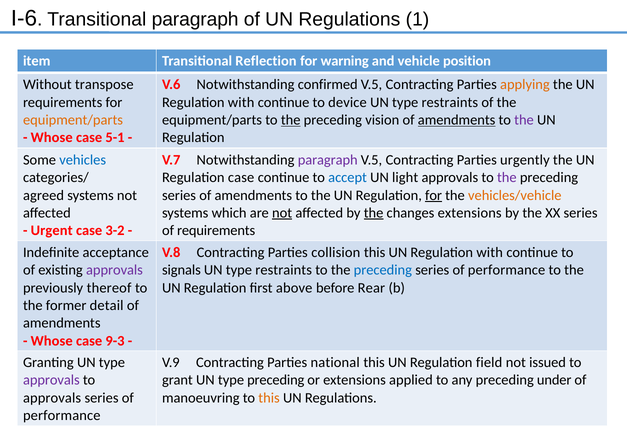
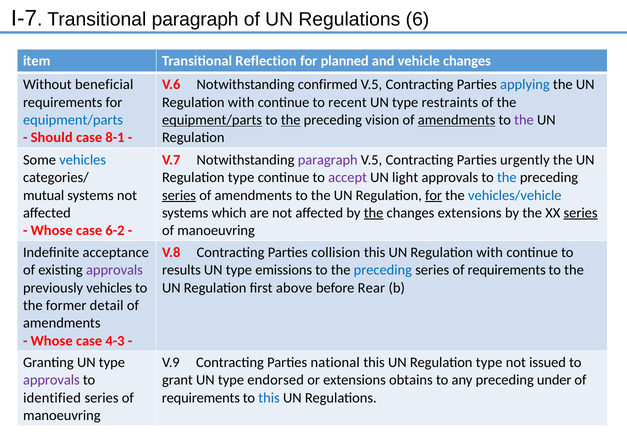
I-6: I-6 -> I-7 (24, 18)
1: 1 -> 6 (417, 19)
warning: warning -> planned (345, 61)
vehicle position: position -> changes (467, 61)
transpose: transpose -> beneficial (104, 85)
applying colour: orange -> blue (525, 85)
device: device -> recent (348, 102)
equipment/parts colour: orange -> blue (73, 120)
equipment/parts underline: none -> present (212, 120)
Whose: Whose -> Should (52, 138)
5-1: 5-1 -> 8-1 (115, 138)
case: case -> type (241, 178)
accept colour: blue -> purple (348, 178)
the colour: purple -> blue (507, 178)
agreed: agreed -> mutual (44, 195)
series underline: none -> present (179, 195)
vehicles/vehicle colour: orange -> blue (515, 195)
not underline: present -> none (282, 213)
series underline: none -> present (581, 213)
Urgent: Urgent -> Whose (52, 231)
3-2: 3-2 -> 6-2 (115, 231)
requirements: requirements -> manoeuvring (216, 231)
signals: signals -> results (181, 270)
restraints: restraints -> emissions (284, 270)
performance: performance -> requirements (507, 270)
previously thereof: thereof -> vehicles (109, 288)
9-3: 9-3 -> 4-3 (115, 341)
this UN Regulation field: field -> type (489, 363)
type preceding: preceding -> endorsed (276, 380)
applied: applied -> obtains (411, 380)
approvals: approvals -> identified (52, 398)
manoeuvring: manoeuvring -> requirements (201, 398)
this colour: orange -> blue (269, 398)
performance: performance -> manoeuvring (62, 416)
